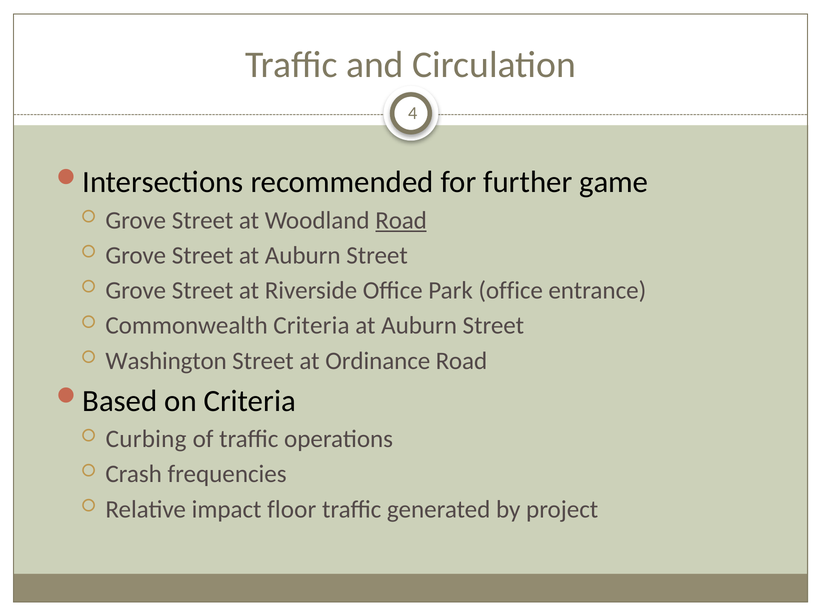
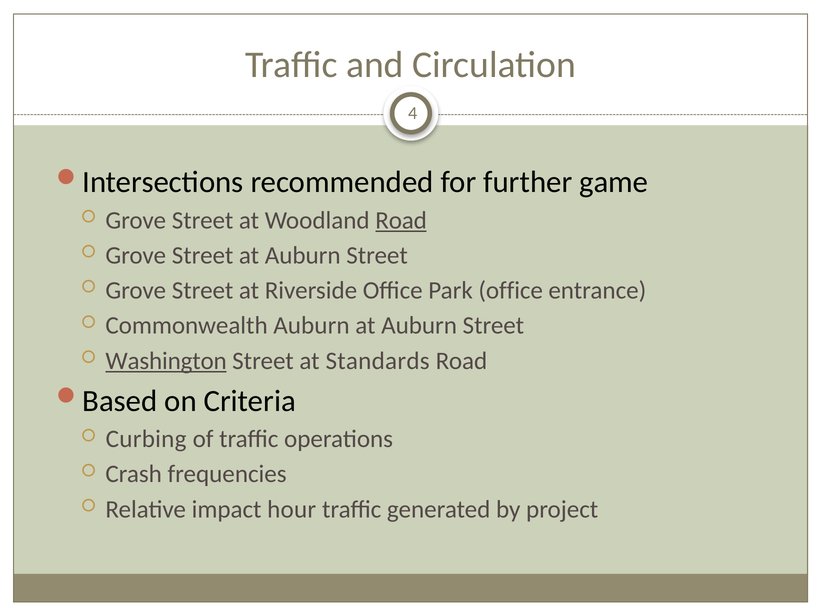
Commonwealth Criteria: Criteria -> Auburn (311, 326)
Washington underline: none -> present (166, 361)
Ordinance: Ordinance -> Standards (378, 361)
floor: floor -> hour (292, 510)
